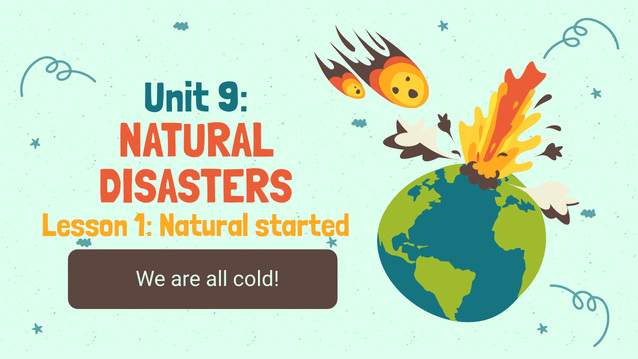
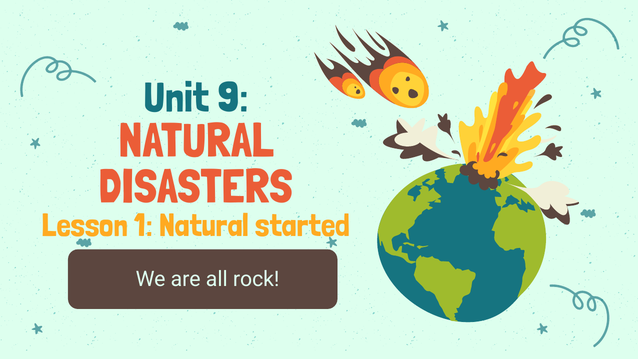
cold: cold -> rock (256, 279)
